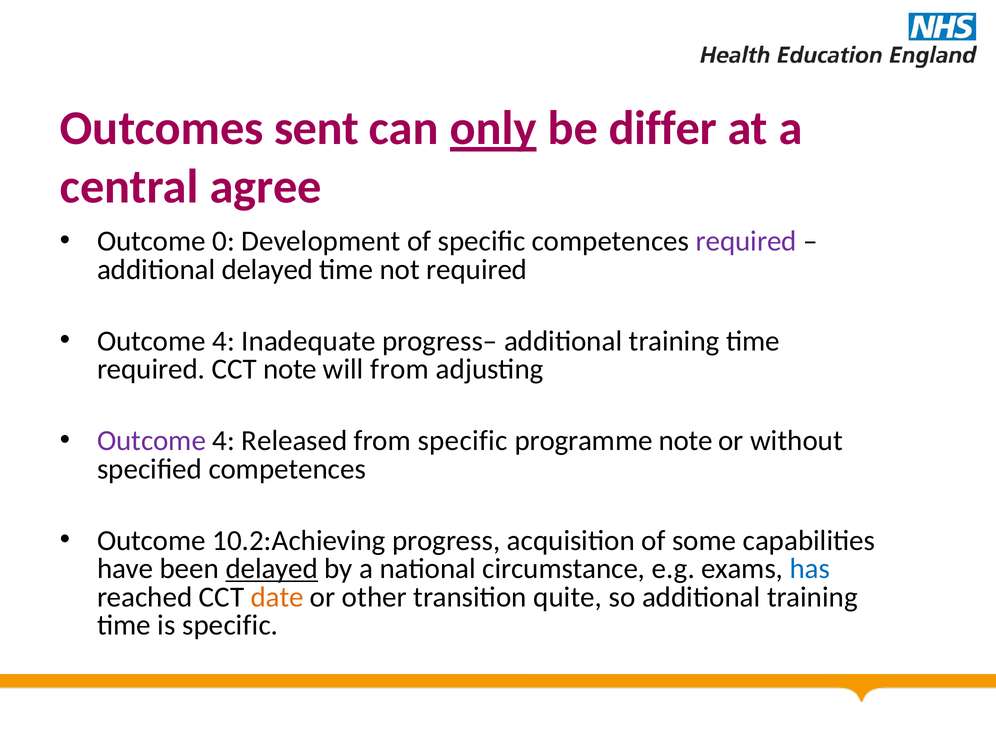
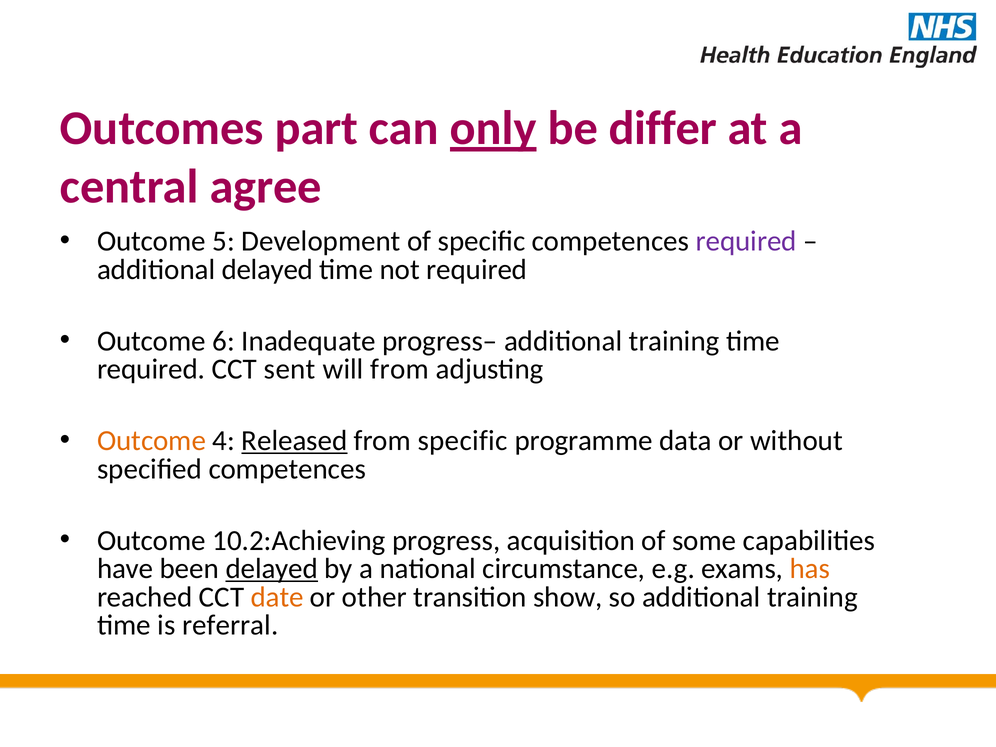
sent: sent -> part (316, 129)
0: 0 -> 5 (224, 241)
4: 4 -> 6 (224, 341)
CCT note: note -> sent (290, 369)
Outcome colour: purple -> orange (152, 441)
Released underline: none -> present (294, 441)
programme note: note -> data (686, 441)
has colour: blue -> orange (810, 569)
quite: quite -> show (568, 597)
is specific: specific -> referral (230, 625)
